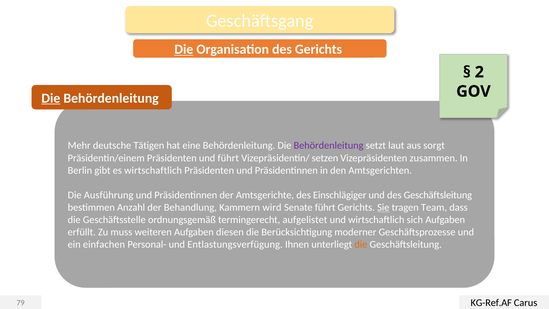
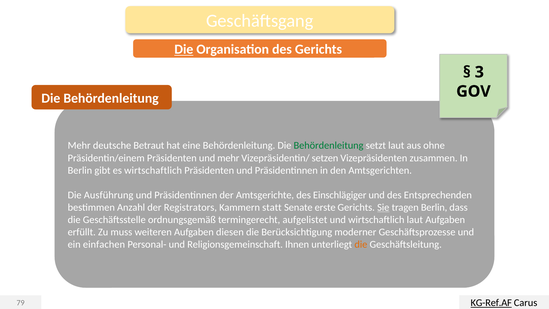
2: 2 -> 3 (479, 72)
Die underline: present -> none (51, 98)
Tätigen: Tätigen -> Betraut (149, 145)
Behördenleitung colour: purple -> green (329, 145)
sorgt: sorgt -> ohne (434, 145)
und führt: führt -> mehr (228, 158)
des Geschäftsleitung: Geschäftsleitung -> Entsprechenden (438, 195)
Behandlung: Behandlung -> Registrators (190, 207)
wird: wird -> statt (272, 207)
Senate führt: führt -> erste (325, 207)
tragen Team: Team -> Berlin (434, 207)
wirtschaftlich sich: sich -> laut (415, 220)
Entlastungsverfügung: Entlastungsverfügung -> Religionsgemeinschaft (235, 244)
KG-Ref.AF underline: none -> present (491, 303)
